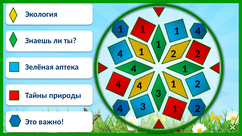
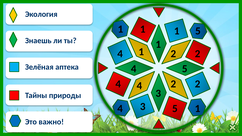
4: 4 -> 5 (198, 31)
1: 1 -> 5 (185, 69)
1: 1 -> 2 (173, 84)
3 1: 1 -> 5 (175, 109)
4 2: 2 -> 1 (198, 109)
